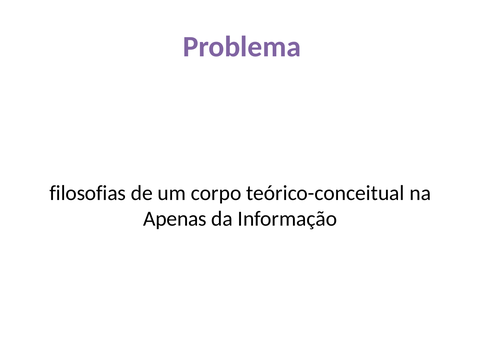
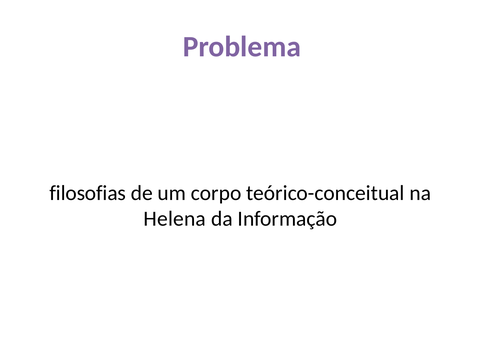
Apenas: Apenas -> Helena (175, 219)
